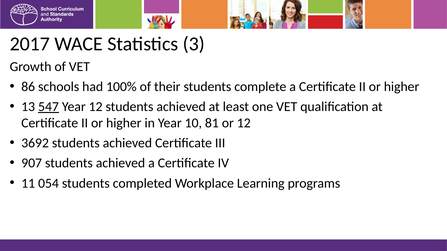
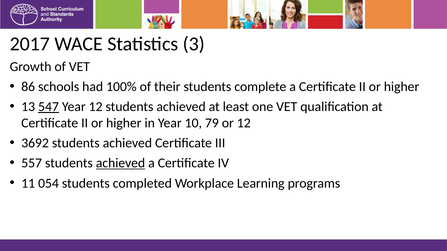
81: 81 -> 79 (212, 123)
907: 907 -> 557 (32, 163)
achieved underline: none -> present (121, 163)
